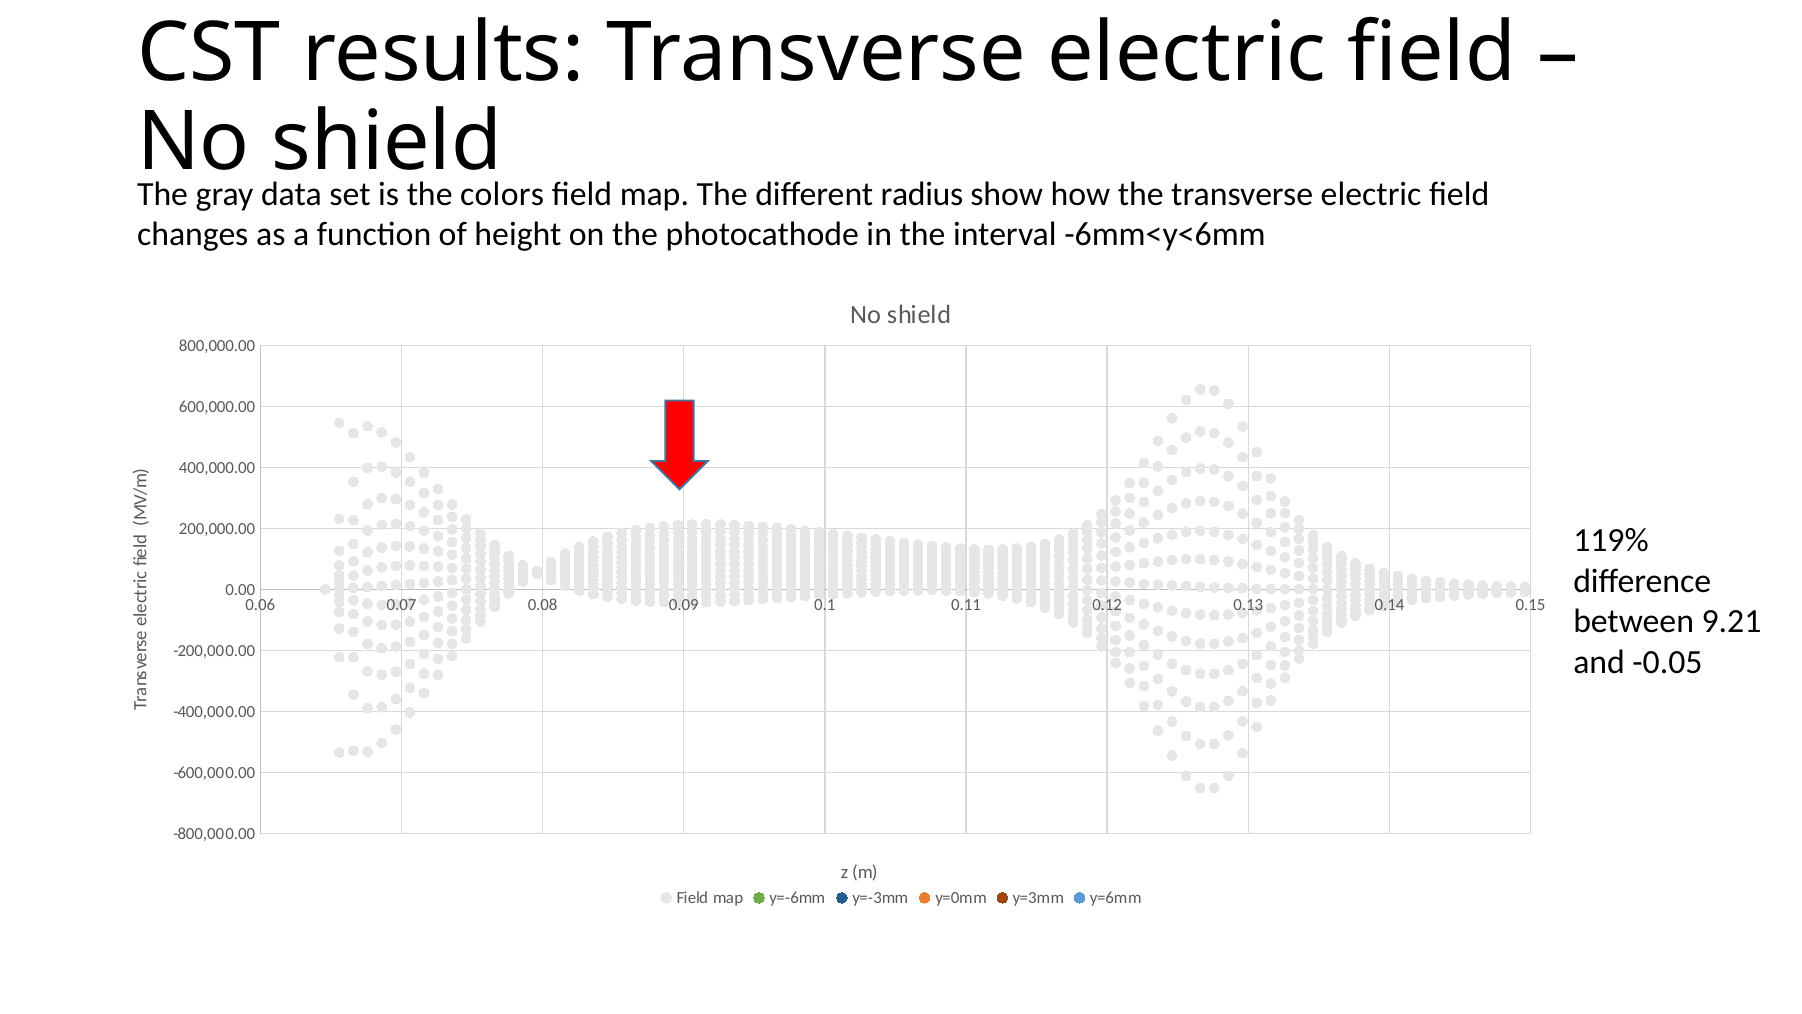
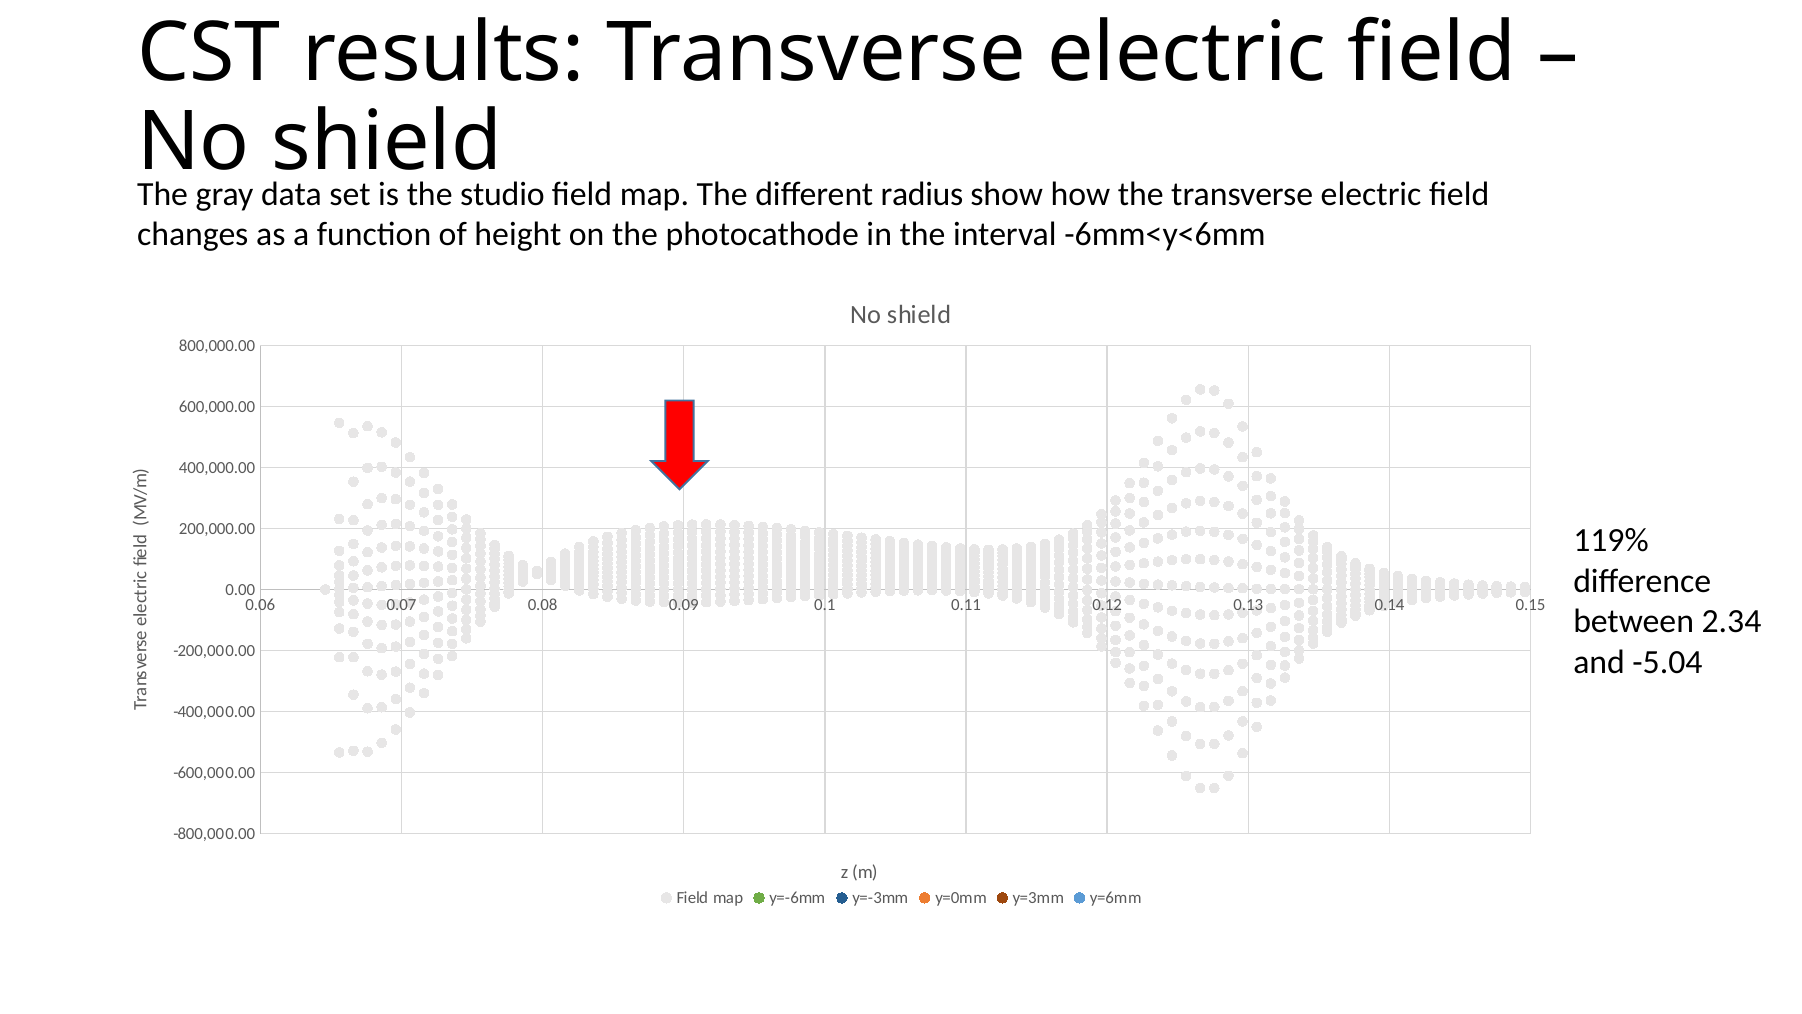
colors: colors -> studio (502, 194)
9.21: 9.21 -> 2.34 (1731, 621)
-0.05: -0.05 -> -5.04 (1667, 662)
